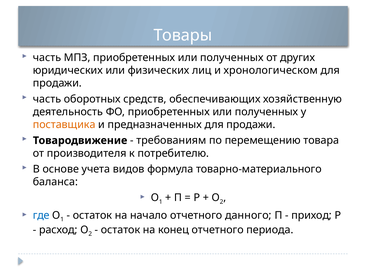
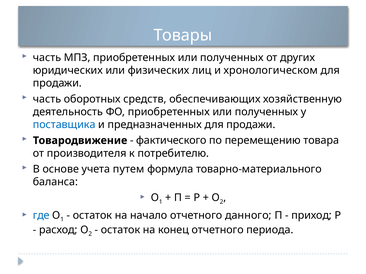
поставщика colour: orange -> blue (64, 125)
требованиям: требованиям -> фактического (171, 141)
видов: видов -> путем (129, 169)
